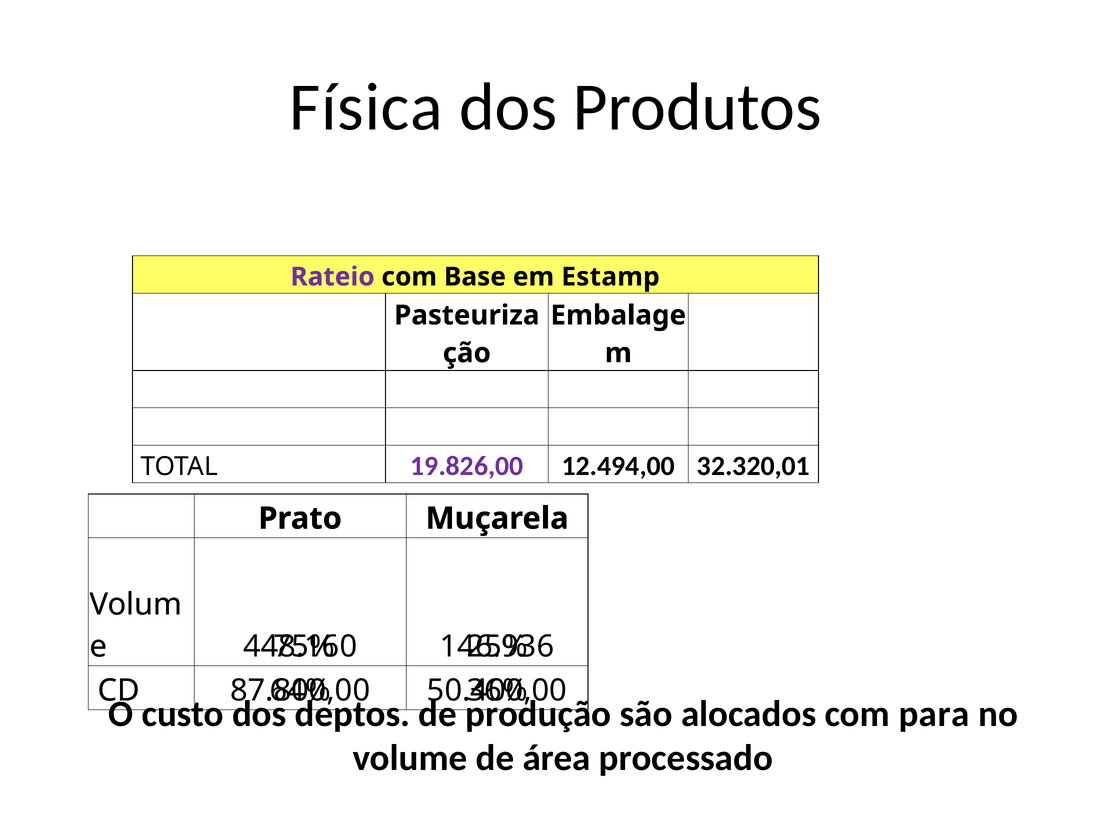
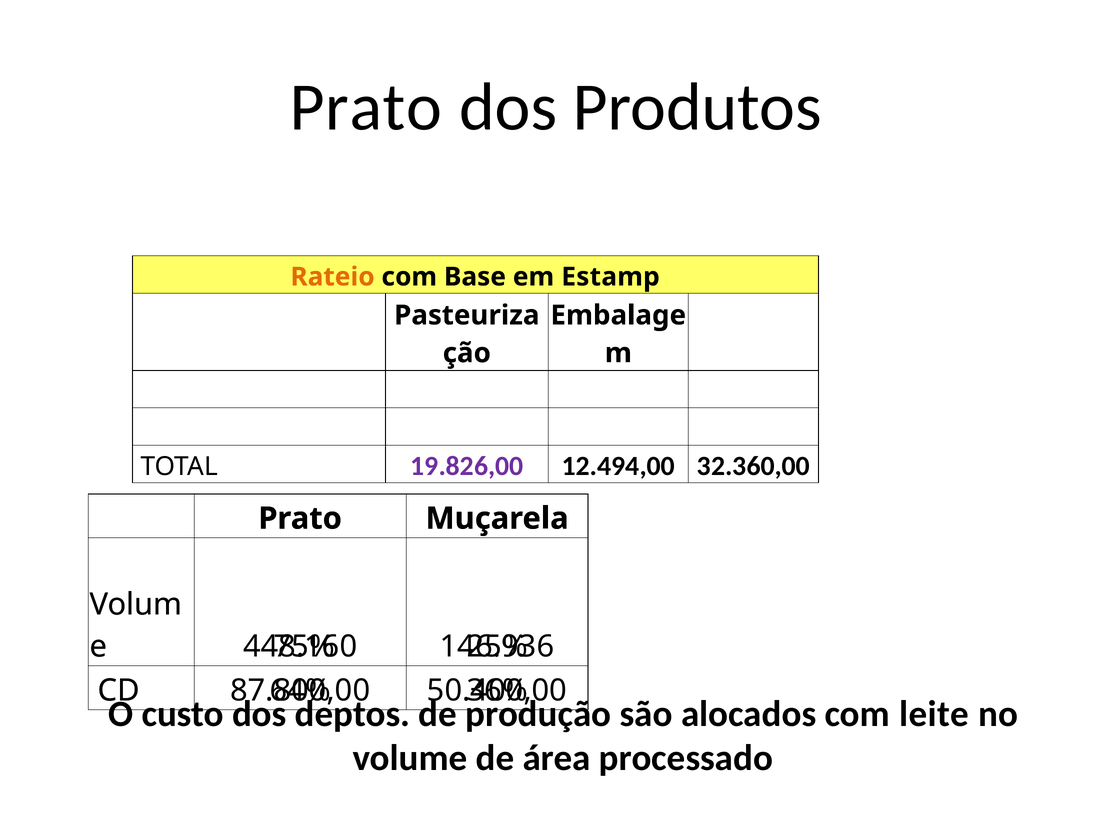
Física: Física -> Prato (366, 108)
Rateio colour: purple -> orange (333, 277)
32.320,01: 32.320,01 -> 32.360,00 (753, 466)
para: para -> leite (934, 714)
